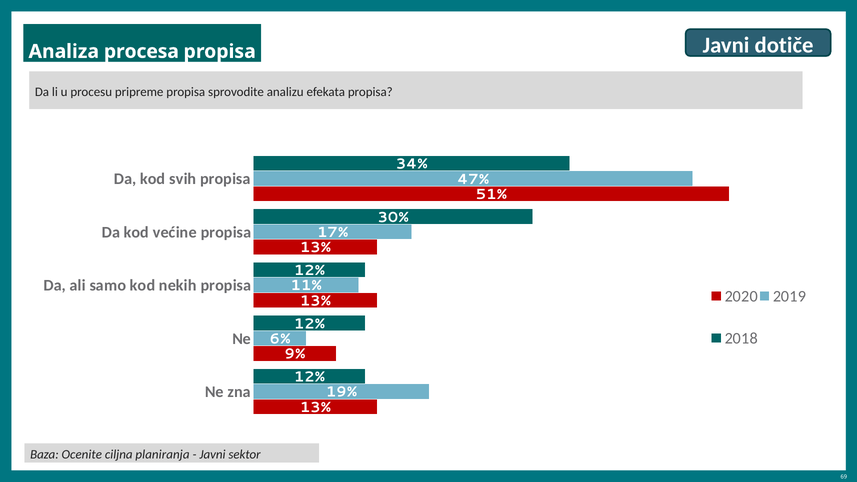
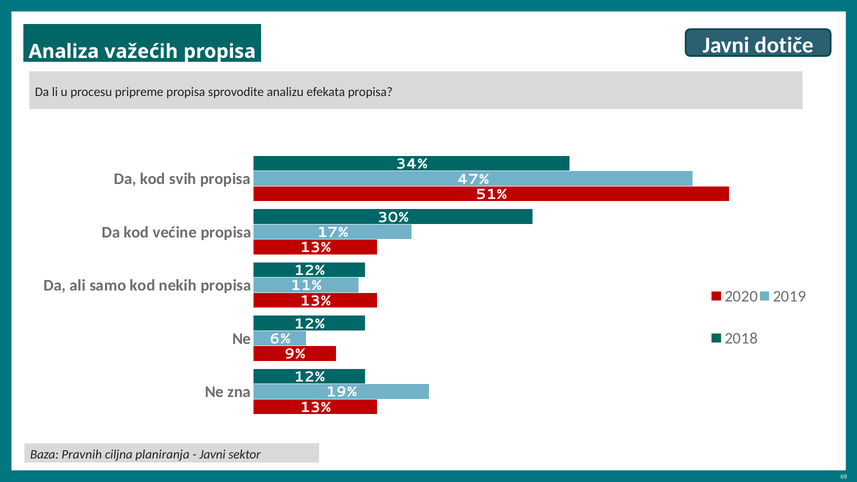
procesa: procesa -> važećih (141, 52)
Ocenite: Ocenite -> Pravnih (82, 455)
